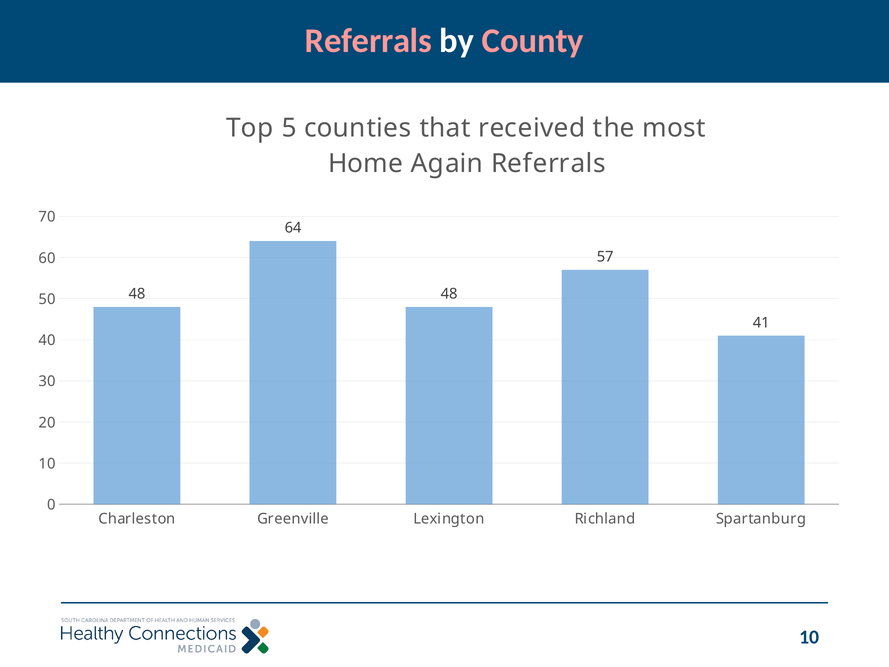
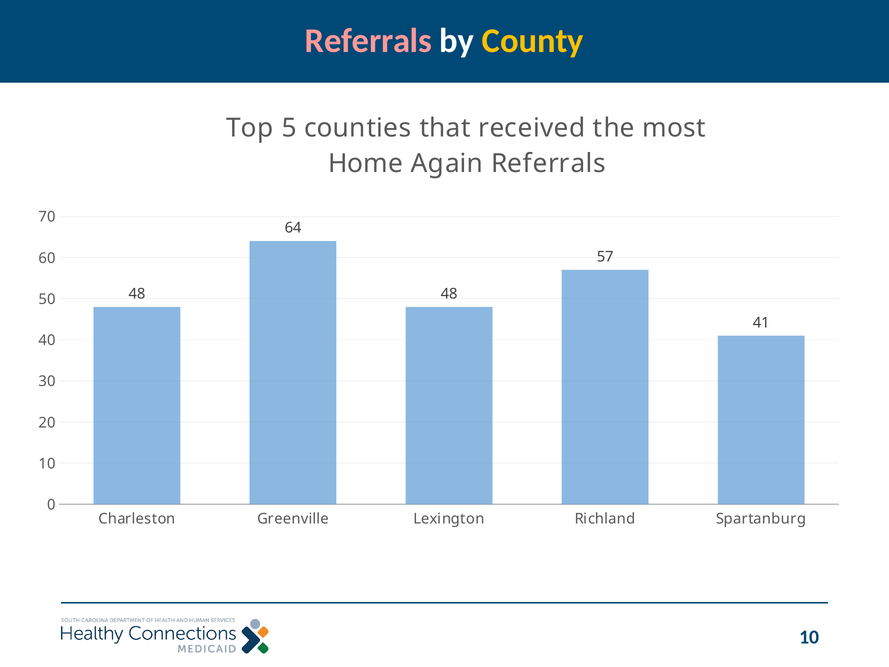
County colour: pink -> yellow (533, 41)
